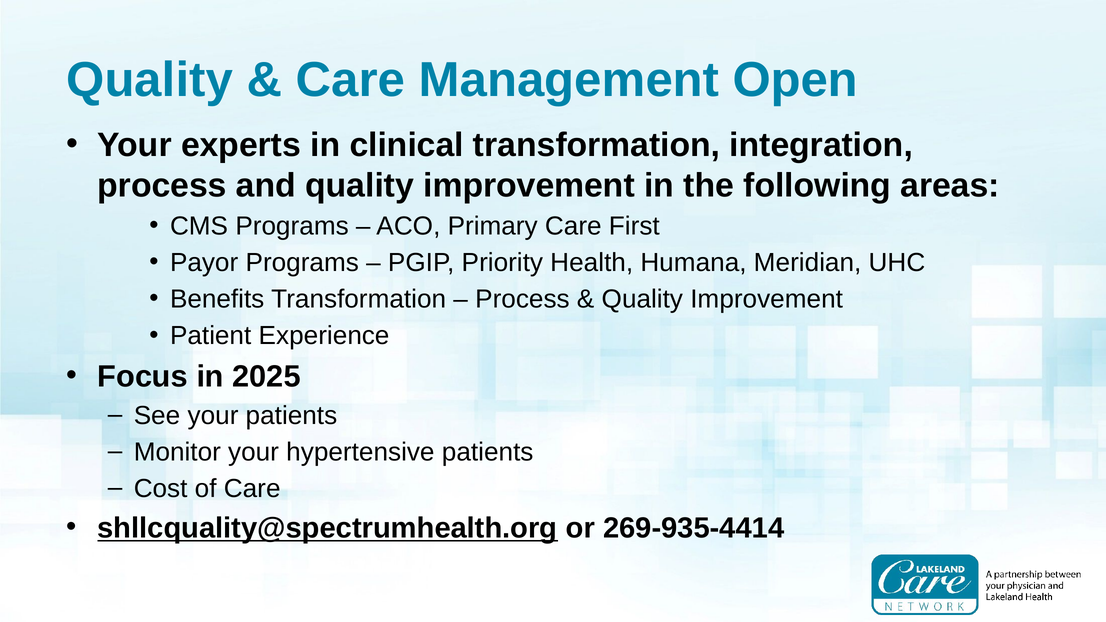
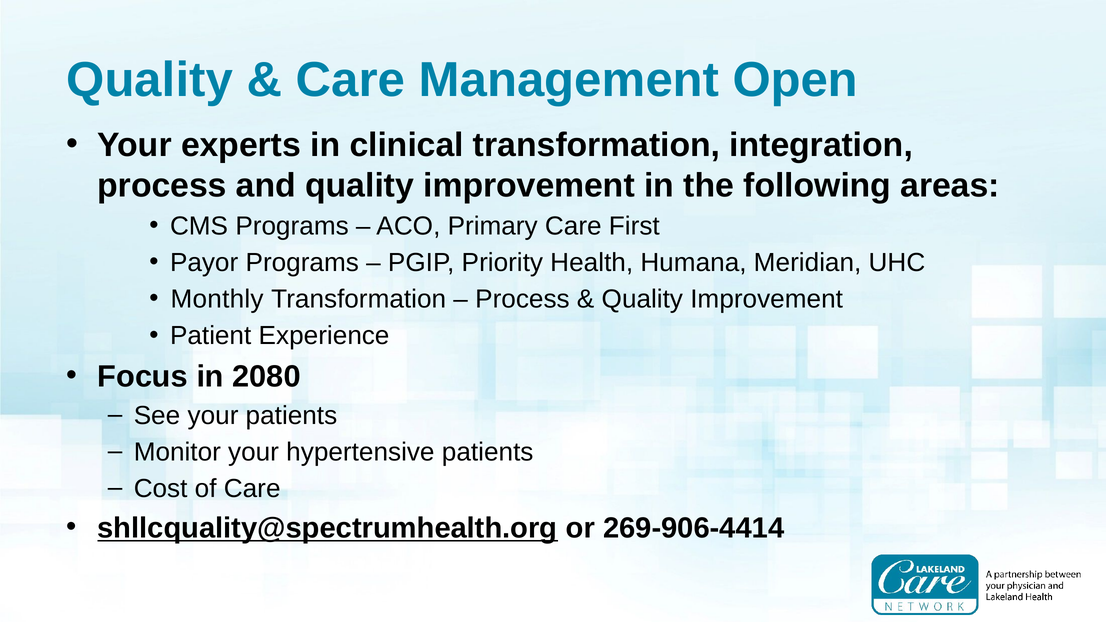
Benefits: Benefits -> Monthly (217, 299)
2025: 2025 -> 2080 (266, 377)
269-935-4414: 269-935-4414 -> 269-906-4414 (694, 528)
